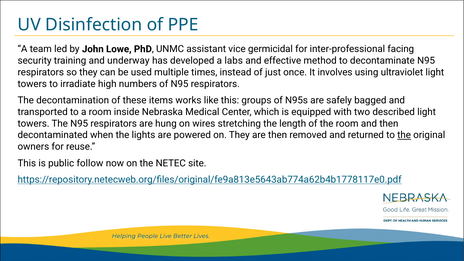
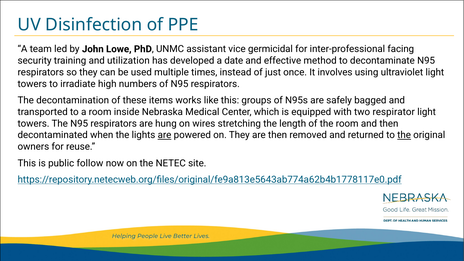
underway: underway -> utilization (128, 61)
labs: labs -> date (234, 61)
described: described -> respirator (394, 112)
are underline: none -> present (165, 135)
